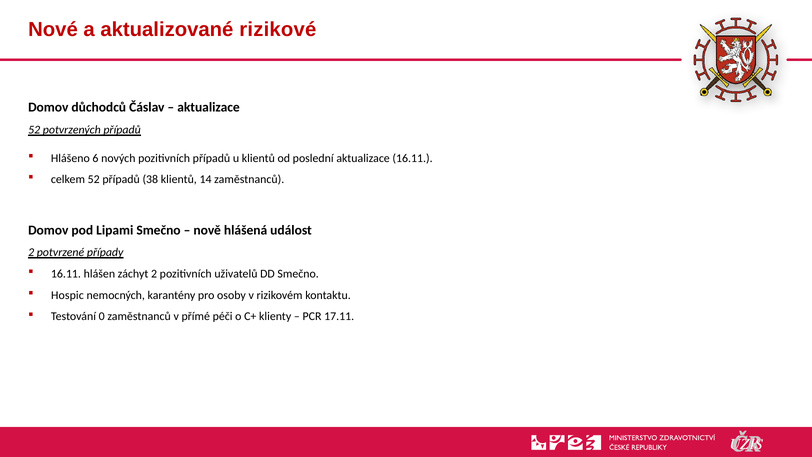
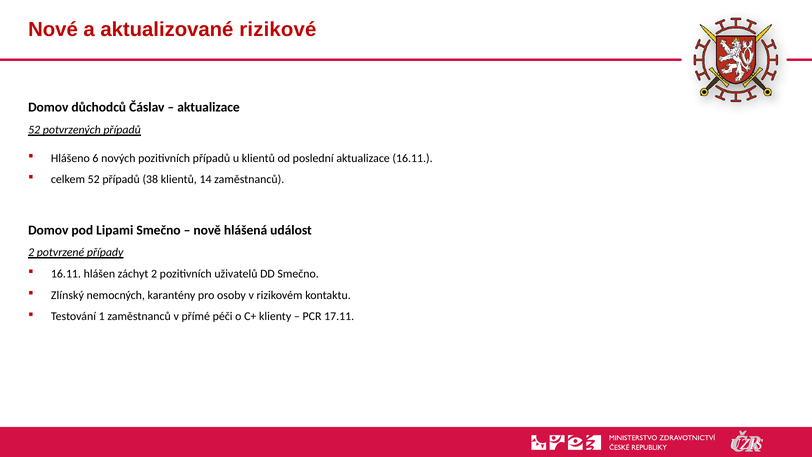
Hospic: Hospic -> Zlínský (67, 295)
0: 0 -> 1 (102, 316)
